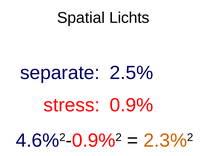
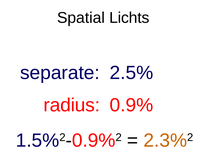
stress: stress -> radius (72, 106)
4.6%: 4.6% -> 1.5% (38, 141)
